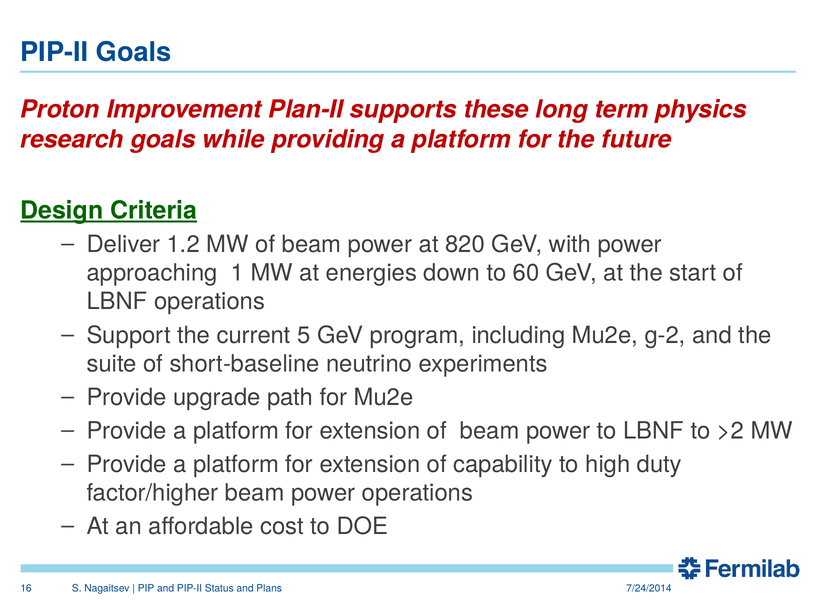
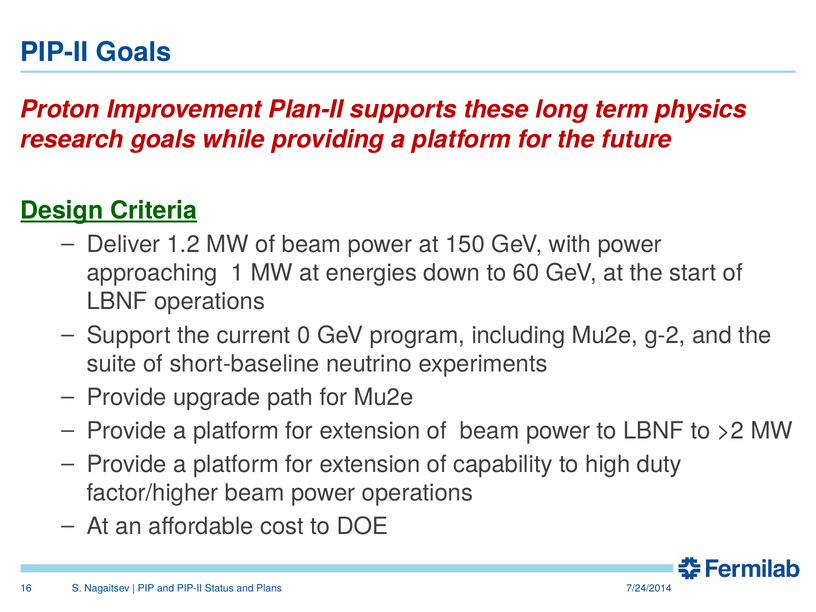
820: 820 -> 150 (465, 244)
5: 5 -> 0 (304, 335)
